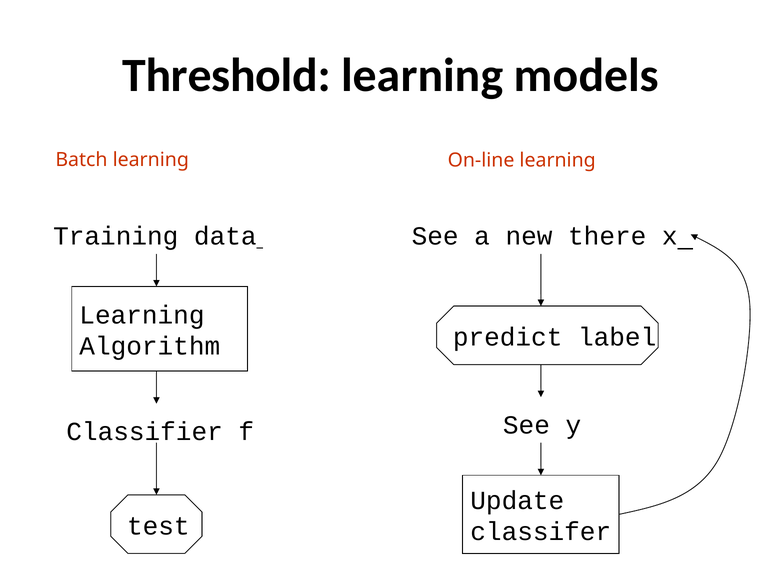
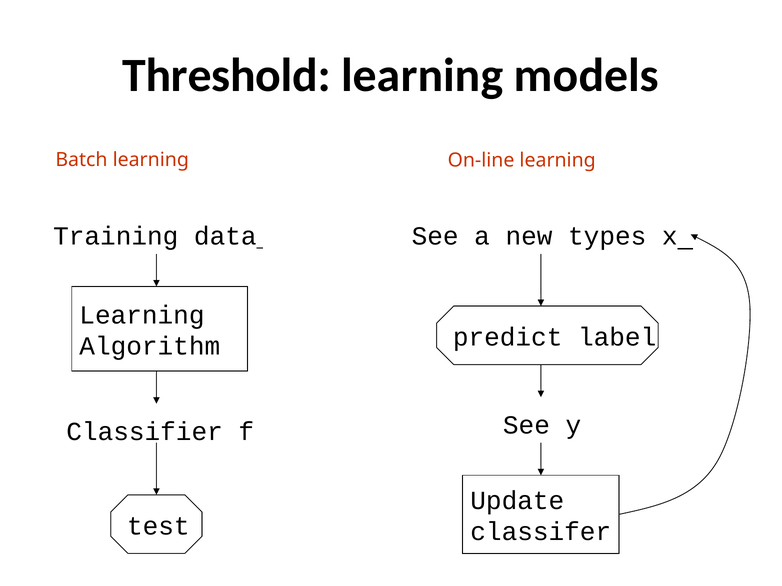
there: there -> types (607, 236)
